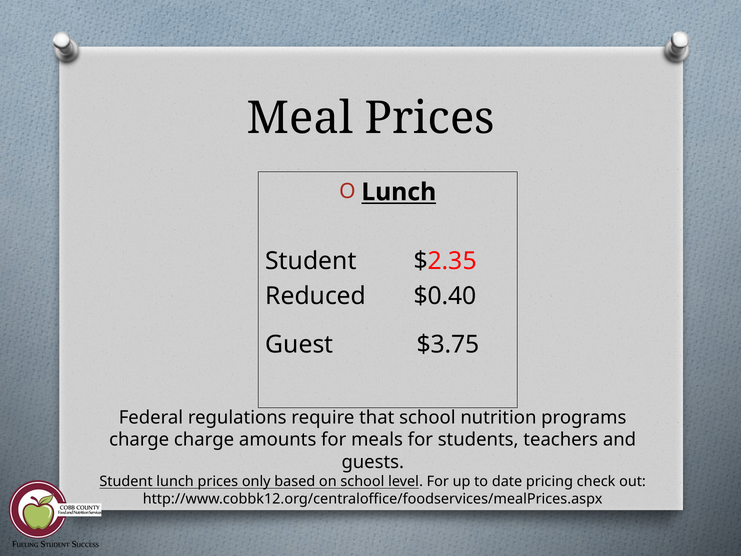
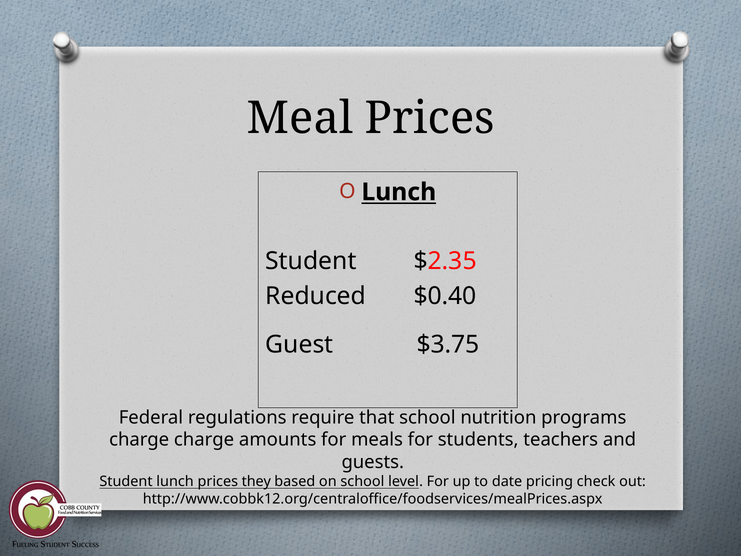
only: only -> they (256, 481)
